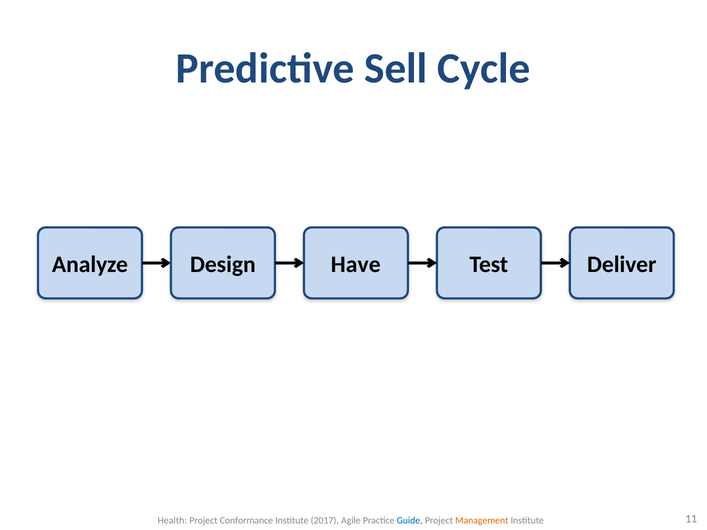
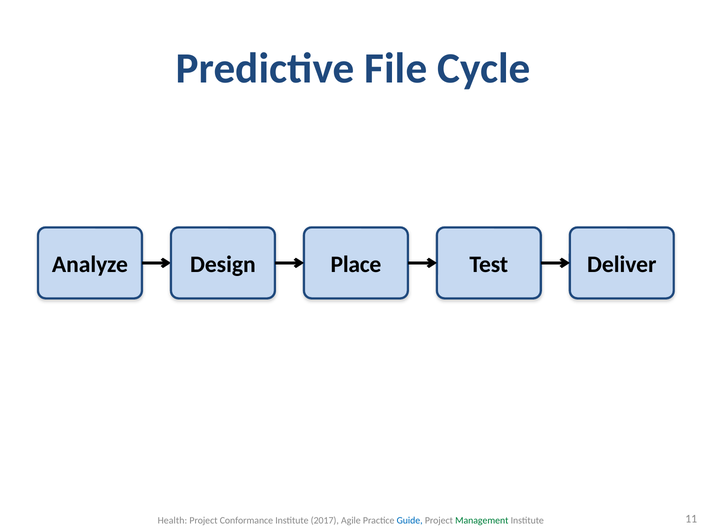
Sell: Sell -> File (396, 68)
Have: Have -> Place (356, 265)
Management colour: orange -> green (482, 521)
